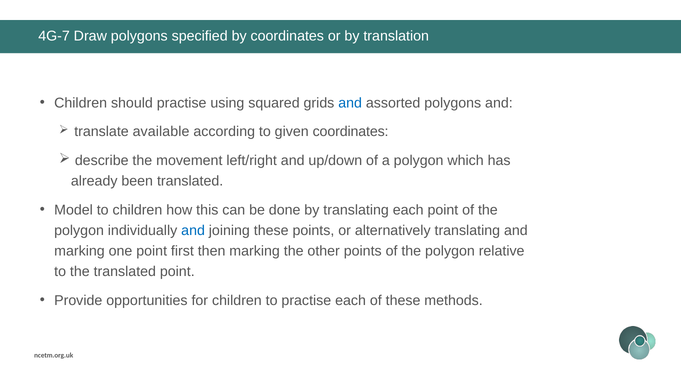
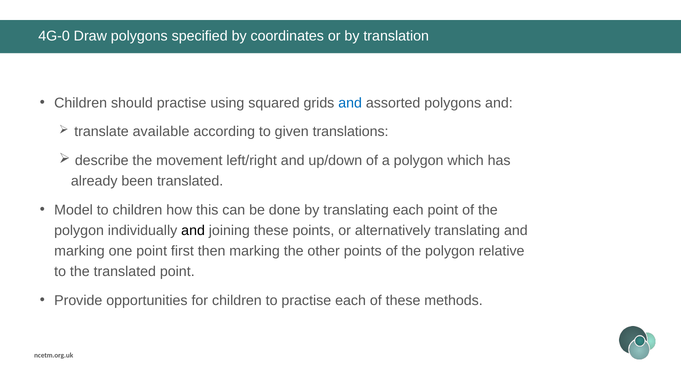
4G-7: 4G-7 -> 4G-0 (54, 36)
given coordinates: coordinates -> translations (351, 132)
and colour: blue -> black (193, 231)
